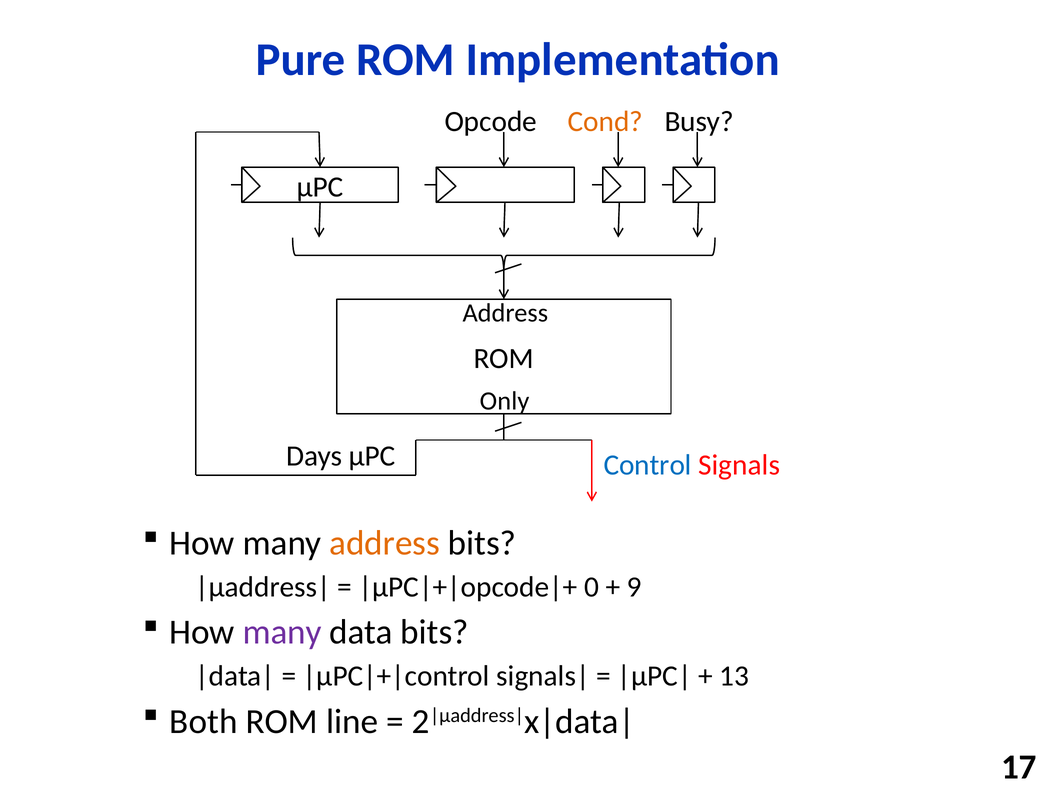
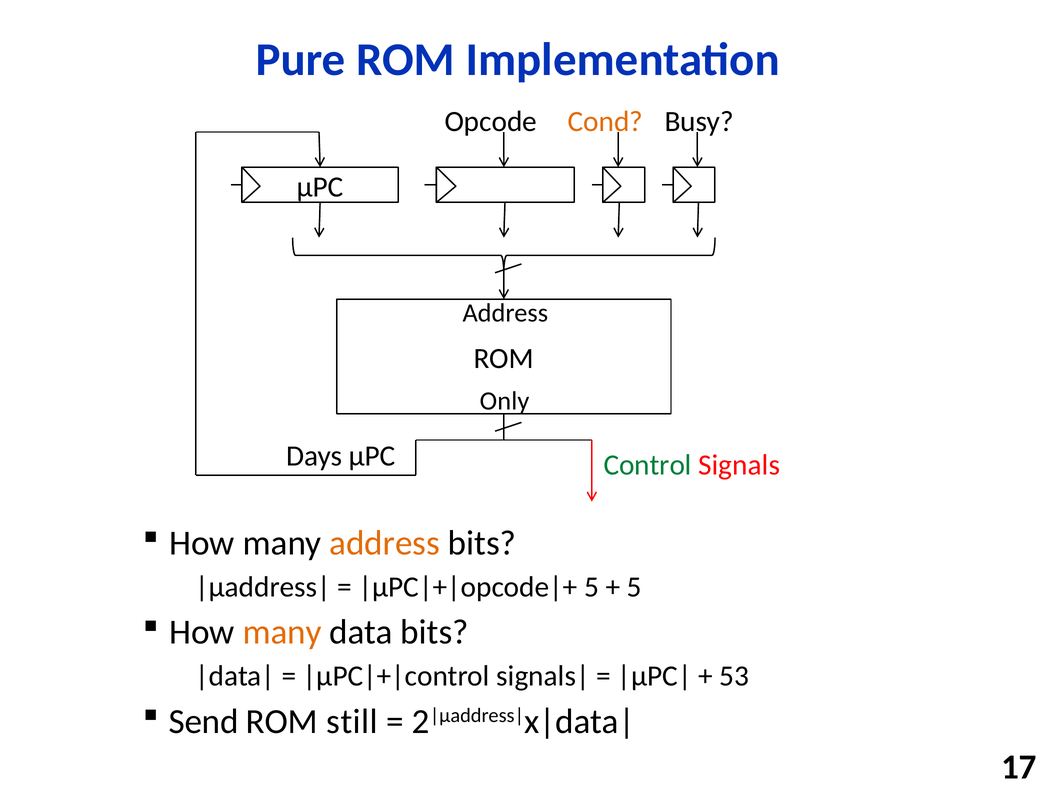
Control colour: blue -> green (648, 465)
0: 0 -> 5 (592, 587)
9: 9 -> 5 (634, 587)
many colour: purple -> orange (282, 632)
13: 13 -> 53 (734, 676)
Both: Both -> Send (204, 721)
line: line -> still (352, 721)
